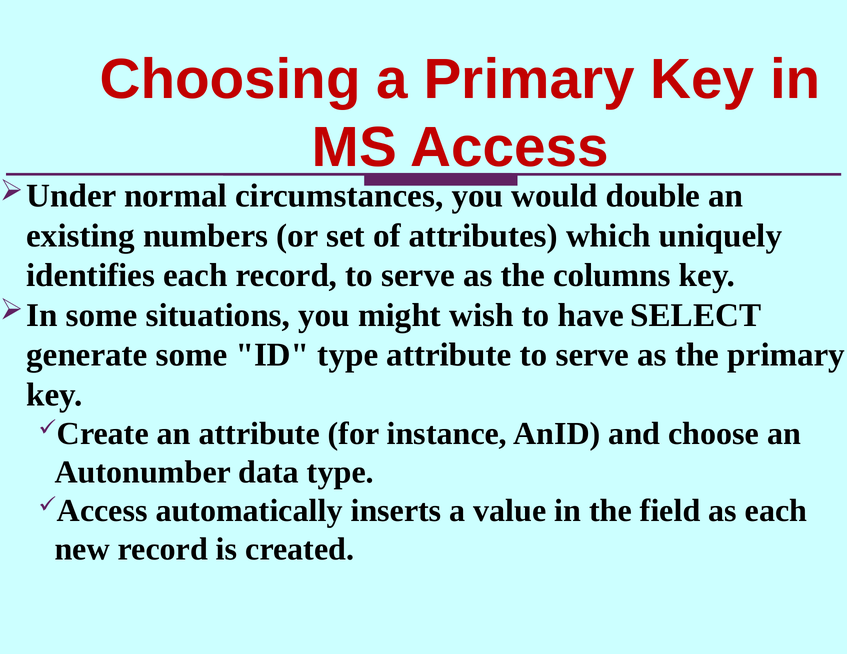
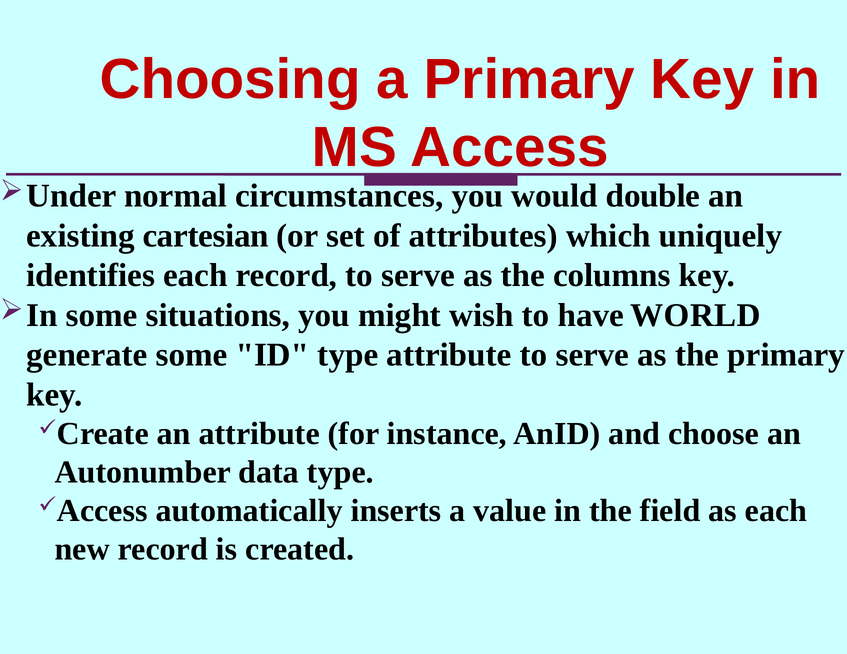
numbers: numbers -> cartesian (206, 236)
SELECT: SELECT -> WORLD (696, 315)
